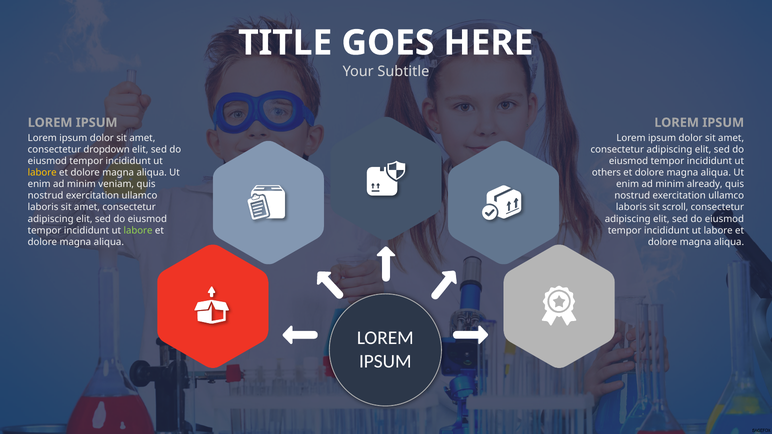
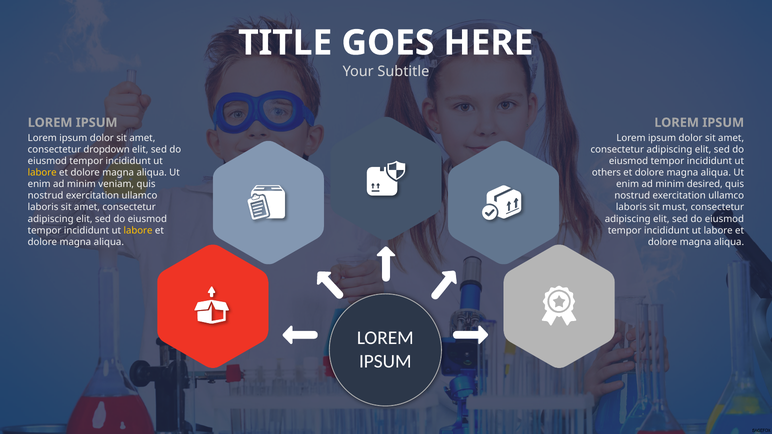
already: already -> desired (705, 184)
scroll: scroll -> must (675, 207)
labore colour: light green -> yellow (138, 231)
